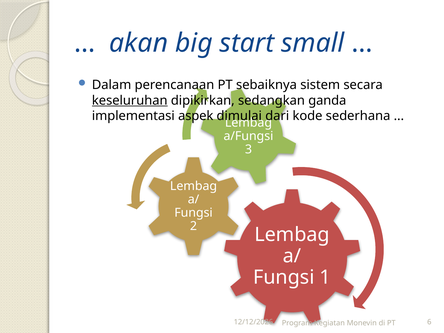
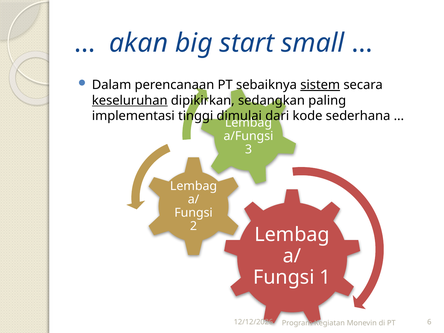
sistem underline: none -> present (320, 85)
ganda: ganda -> paling (327, 100)
aspek: aspek -> tinggi (196, 116)
